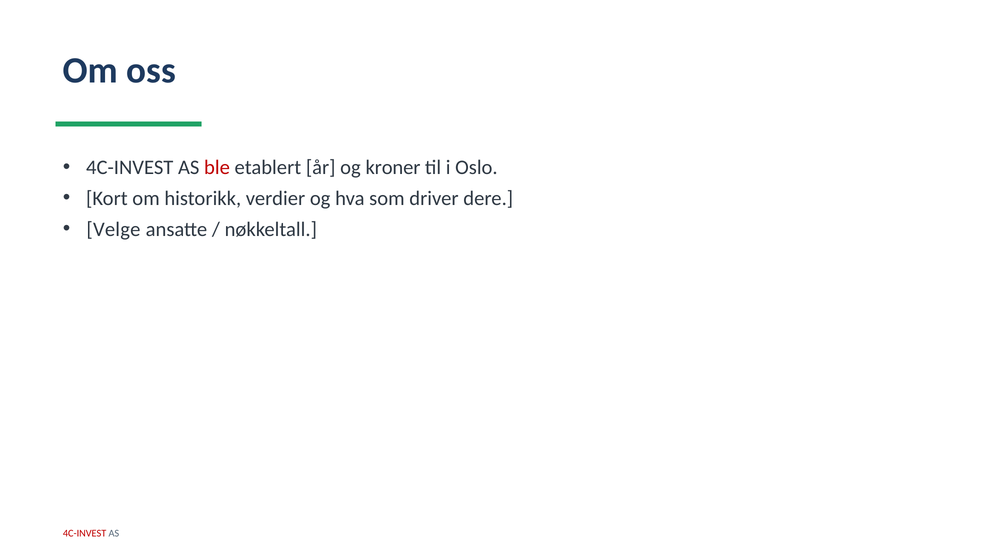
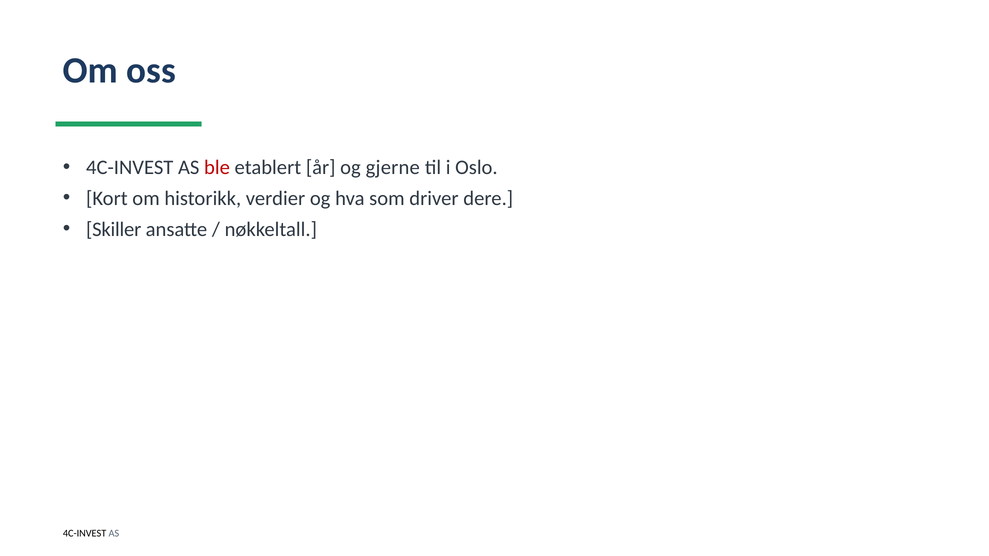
kroner: kroner -> gjerne (393, 168)
Velge: Velge -> Skiller (114, 229)
4C-INVEST colour: red -> black (85, 534)
